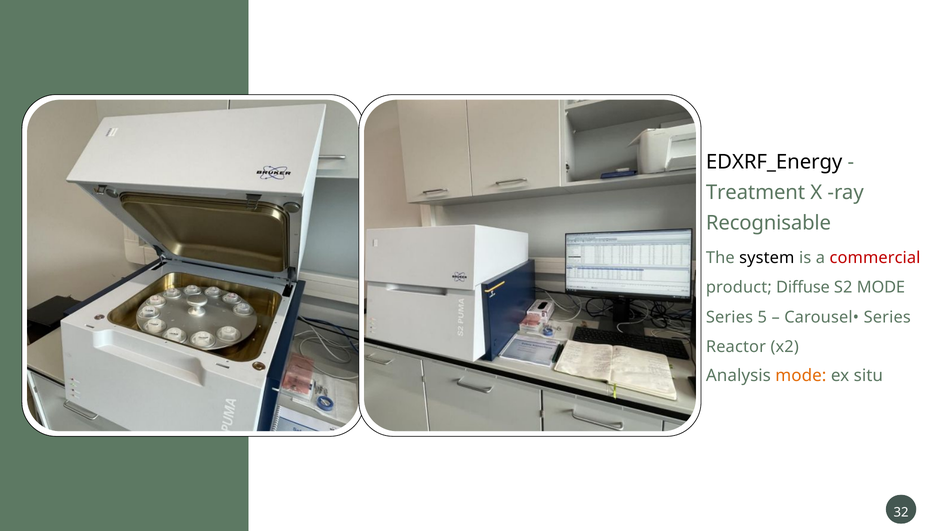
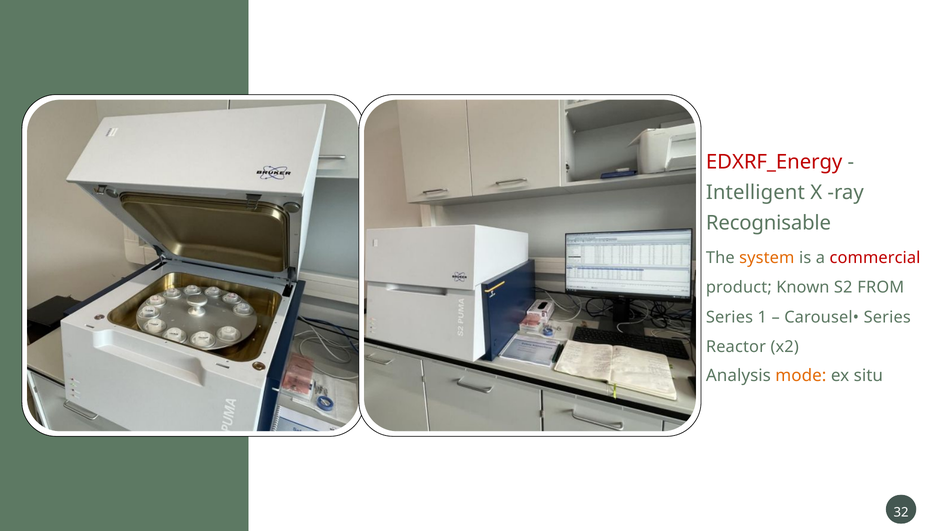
EDXRF_Energy colour: black -> red (774, 162)
Treatment: Treatment -> Intelligent (755, 193)
system colour: black -> orange (767, 258)
Diffuse: Diffuse -> Known (803, 288)
S2 MODE: MODE -> FROM (881, 288)
5: 5 -> 1 (762, 318)
